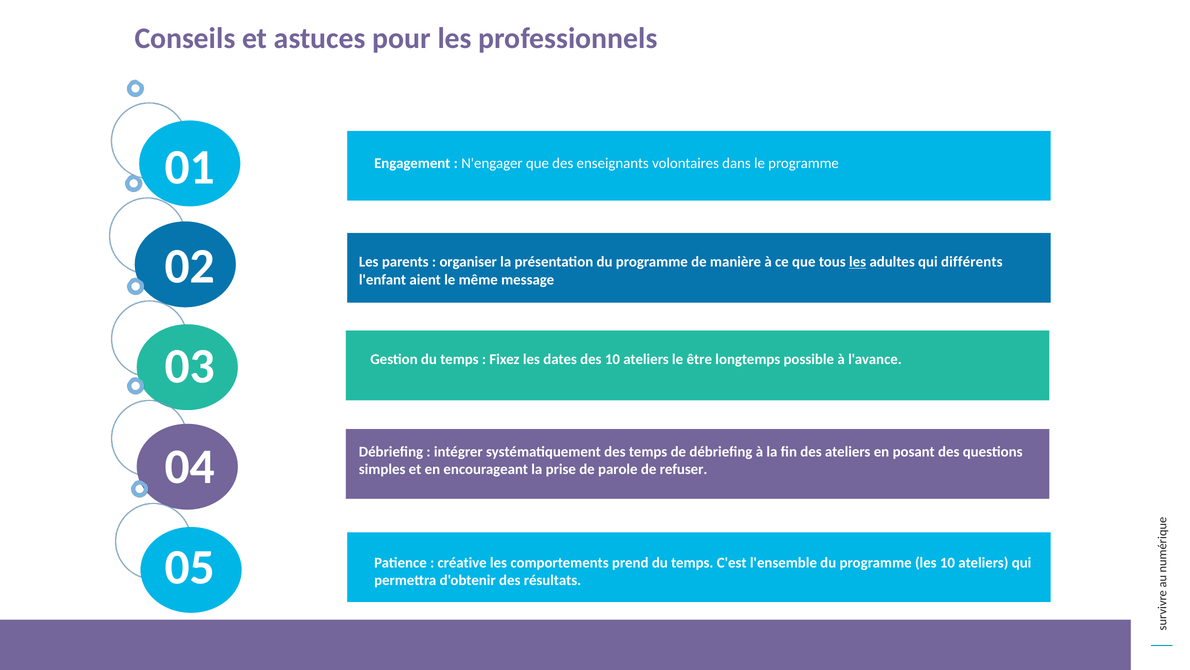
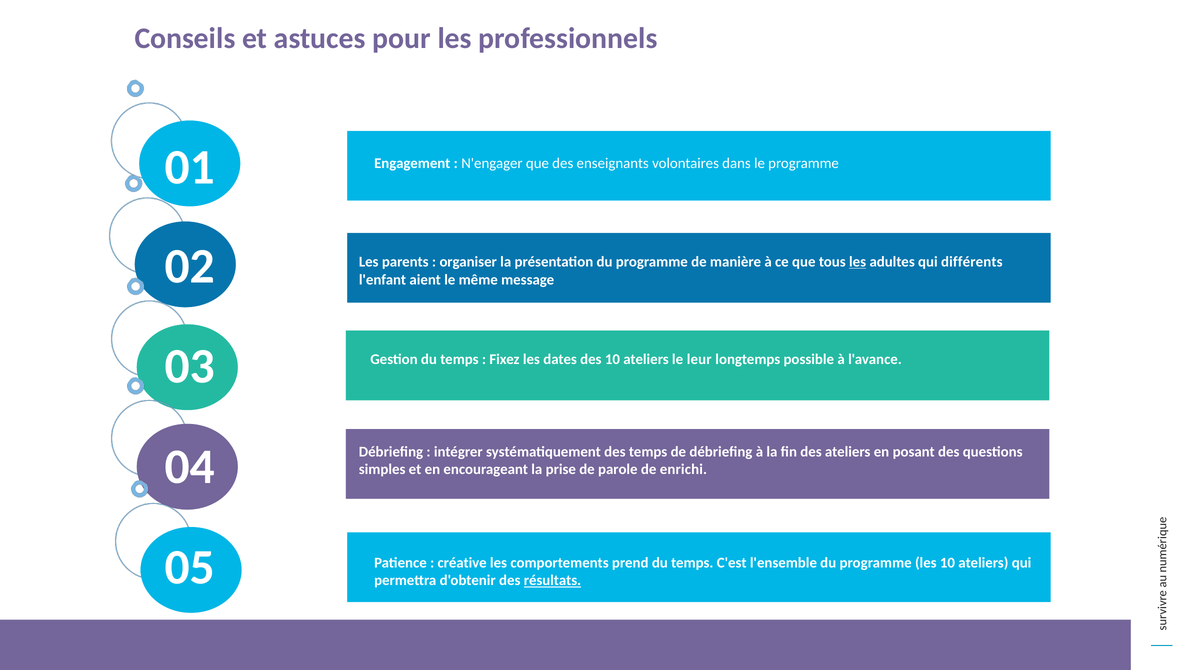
être: être -> leur (699, 359)
refuser: refuser -> enrichi (683, 469)
résultats underline: none -> present (552, 580)
